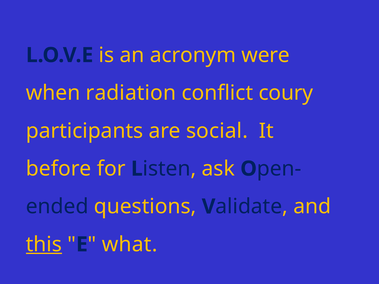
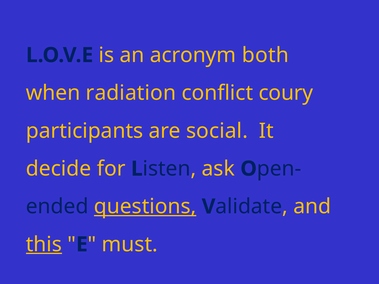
were: were -> both (265, 55)
before: before -> decide (59, 169)
questions underline: none -> present (145, 207)
what: what -> must (130, 245)
